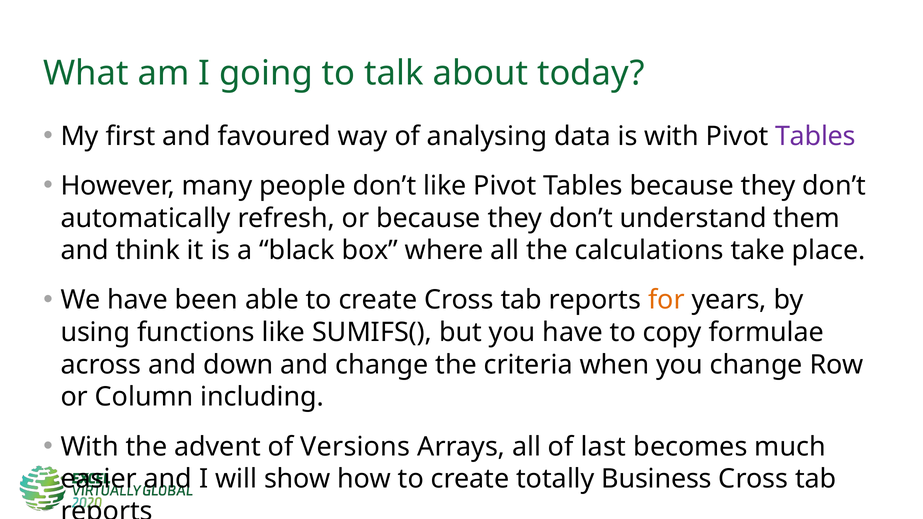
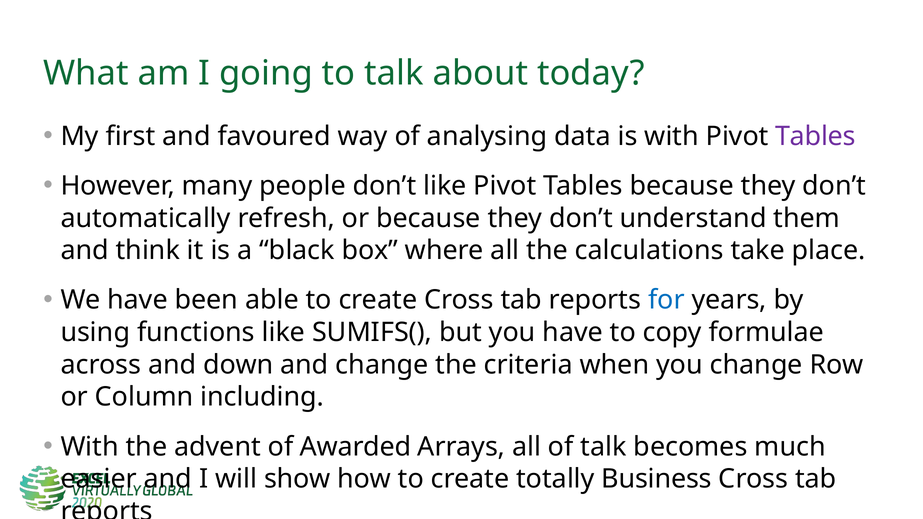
for colour: orange -> blue (666, 300)
Versions: Versions -> Awarded (356, 447)
of last: last -> talk (603, 447)
